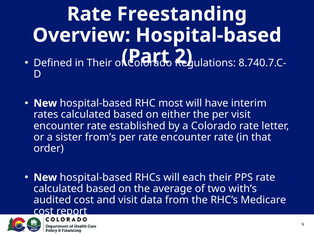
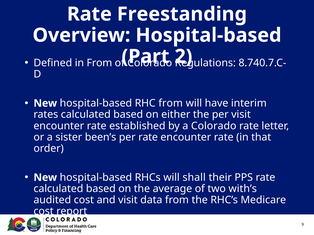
in Their: Their -> From (99, 63)
RHC most: most -> from (171, 103)
from’s: from’s -> been’s (101, 137)
each: each -> shall (194, 178)
